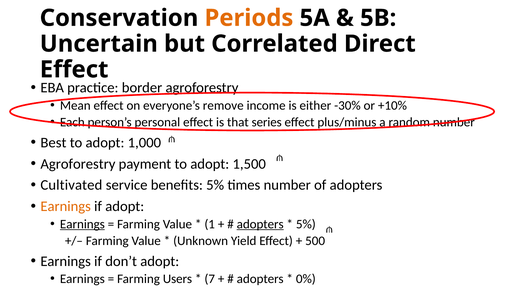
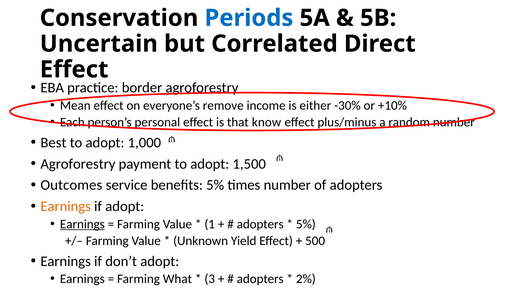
Periods colour: orange -> blue (249, 18)
series: series -> know (267, 122)
Cultivated: Cultivated -> Outcomes (71, 185)
adopters underline: present -> none (260, 224)
Users: Users -> What (177, 279)
7: 7 -> 3 (210, 279)
0%: 0% -> 2% (306, 279)
